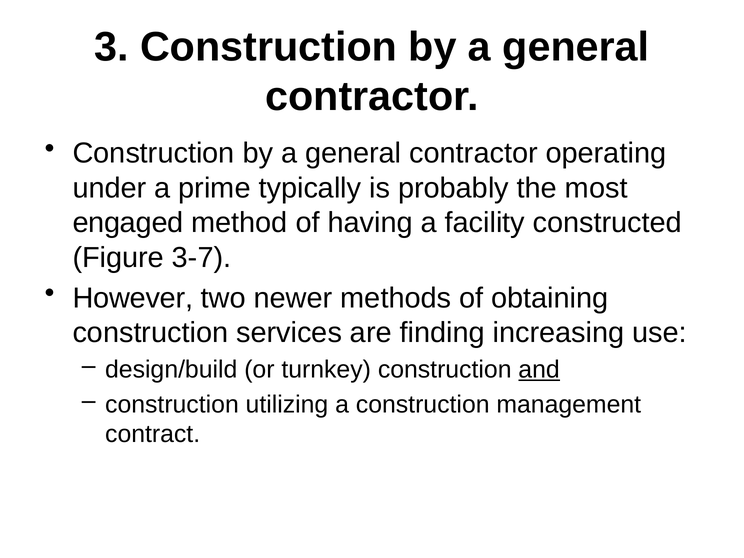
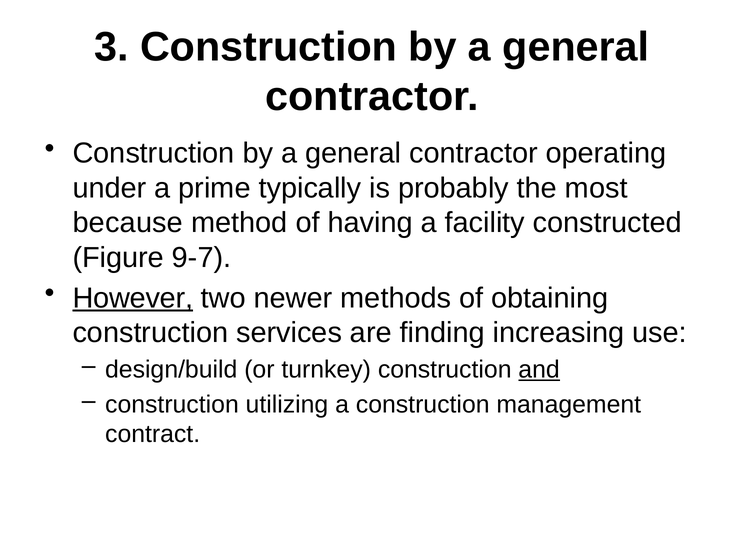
engaged: engaged -> because (128, 223)
3-7: 3-7 -> 9-7 (202, 258)
However underline: none -> present (133, 298)
